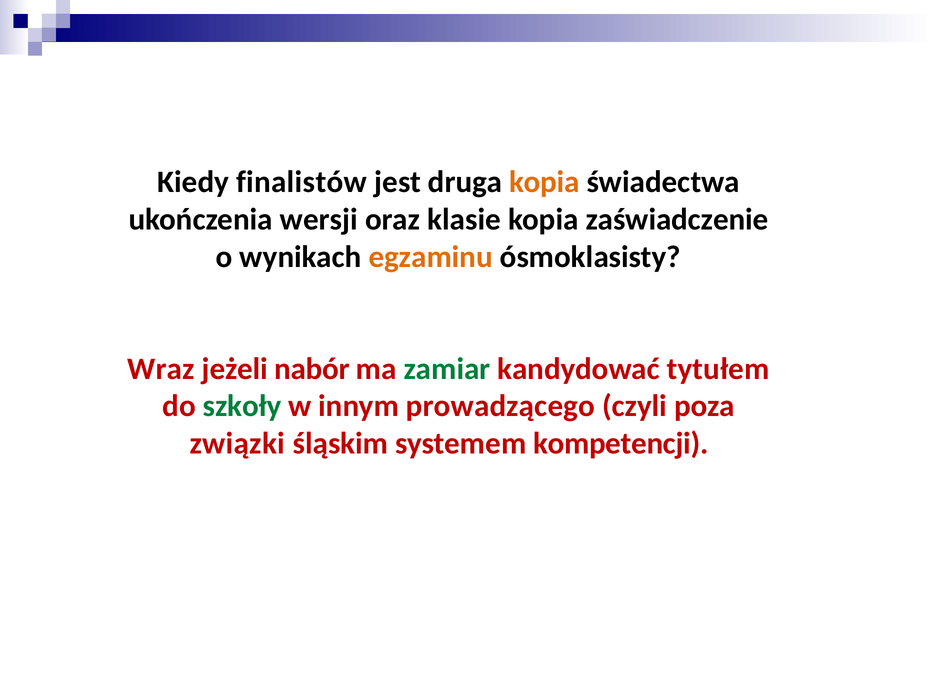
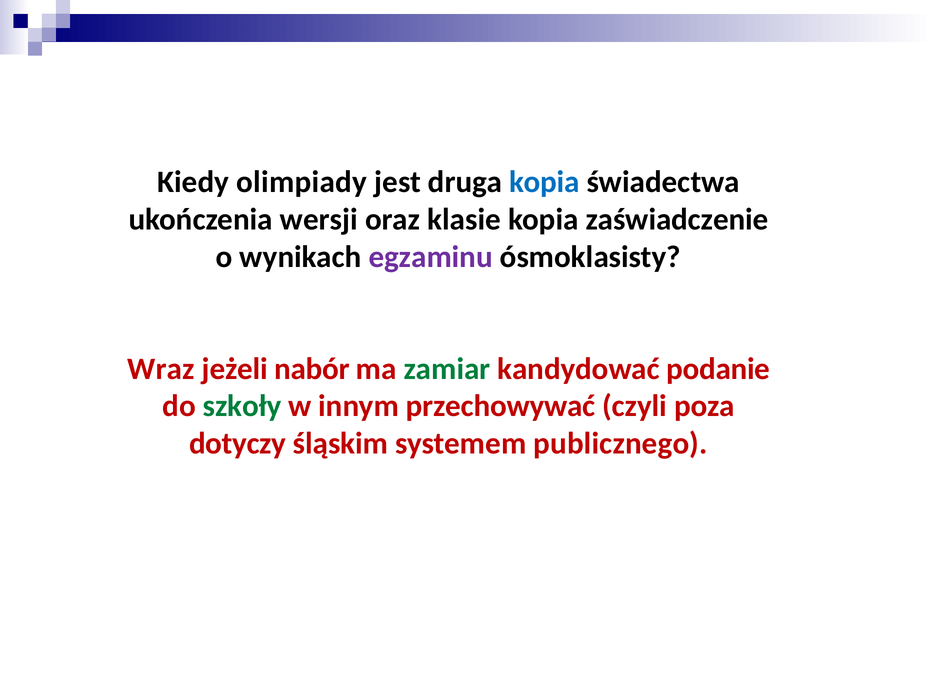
finalistów: finalistów -> olimpiady (302, 182)
kopia colour: orange -> blue (544, 182)
egzaminu colour: orange -> purple (431, 257)
tytułem: tytułem -> podanie (718, 369)
prowadzącego: prowadzącego -> przechowywać (501, 406)
związki: związki -> dotyczy (238, 444)
kompetencji: kompetencji -> publicznego (620, 444)
